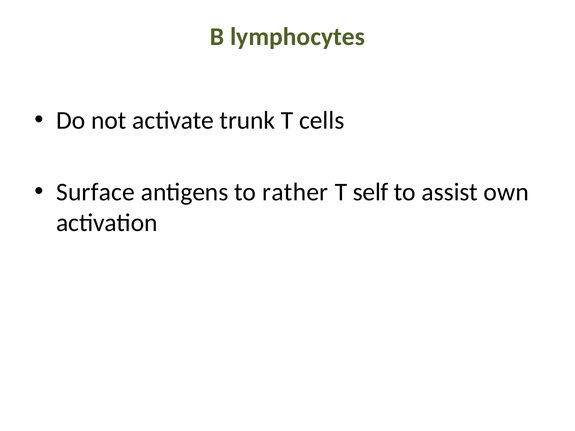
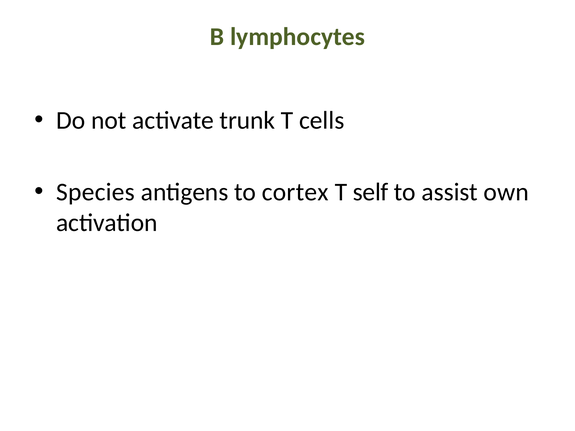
Surface: Surface -> Species (95, 192)
rather: rather -> cortex (295, 192)
